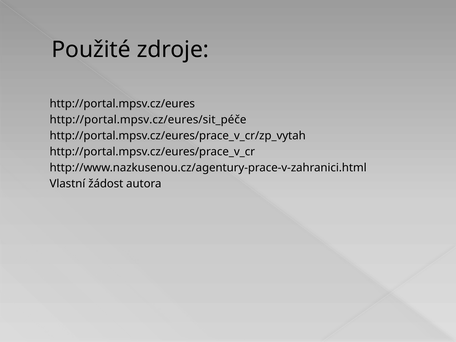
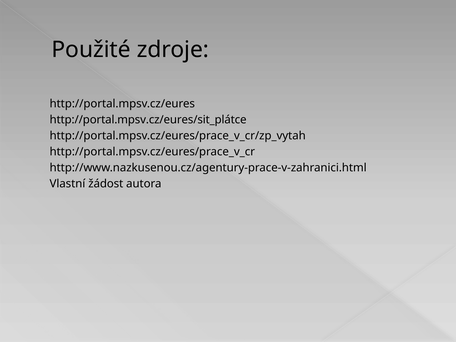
http://portal.mpsv.cz/eures/sit_péče: http://portal.mpsv.cz/eures/sit_péče -> http://portal.mpsv.cz/eures/sit_plátce (148, 120)
